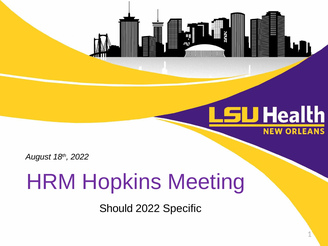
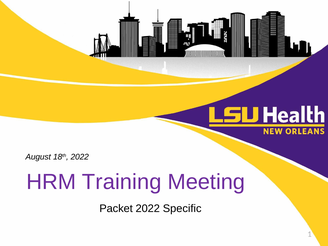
Hopkins: Hopkins -> Training (122, 182)
Should: Should -> Packet (116, 208)
